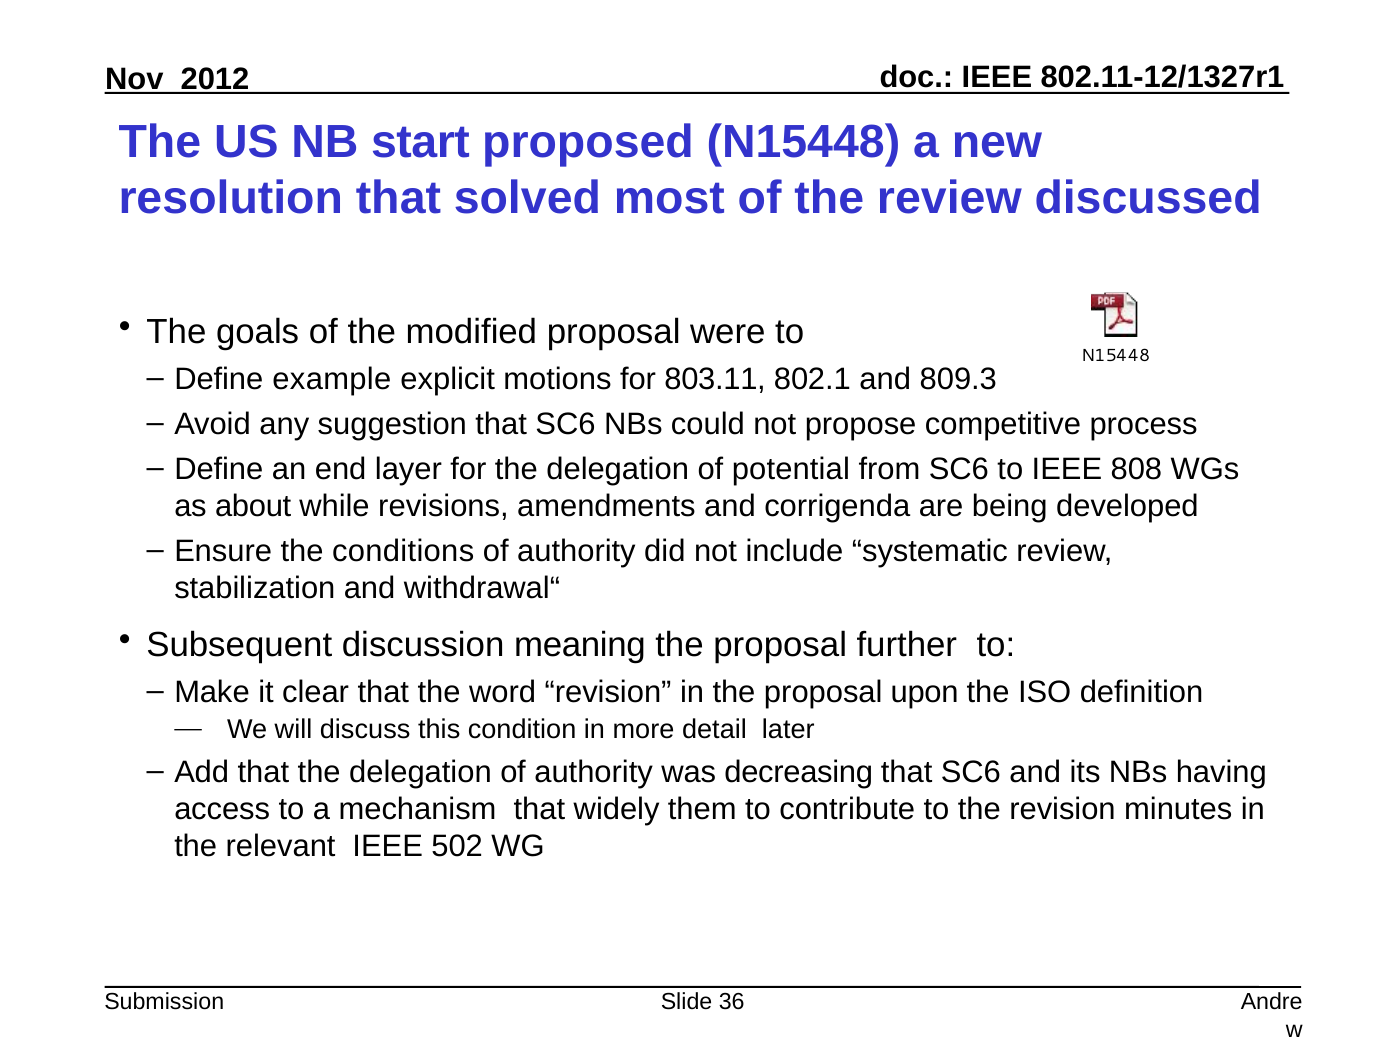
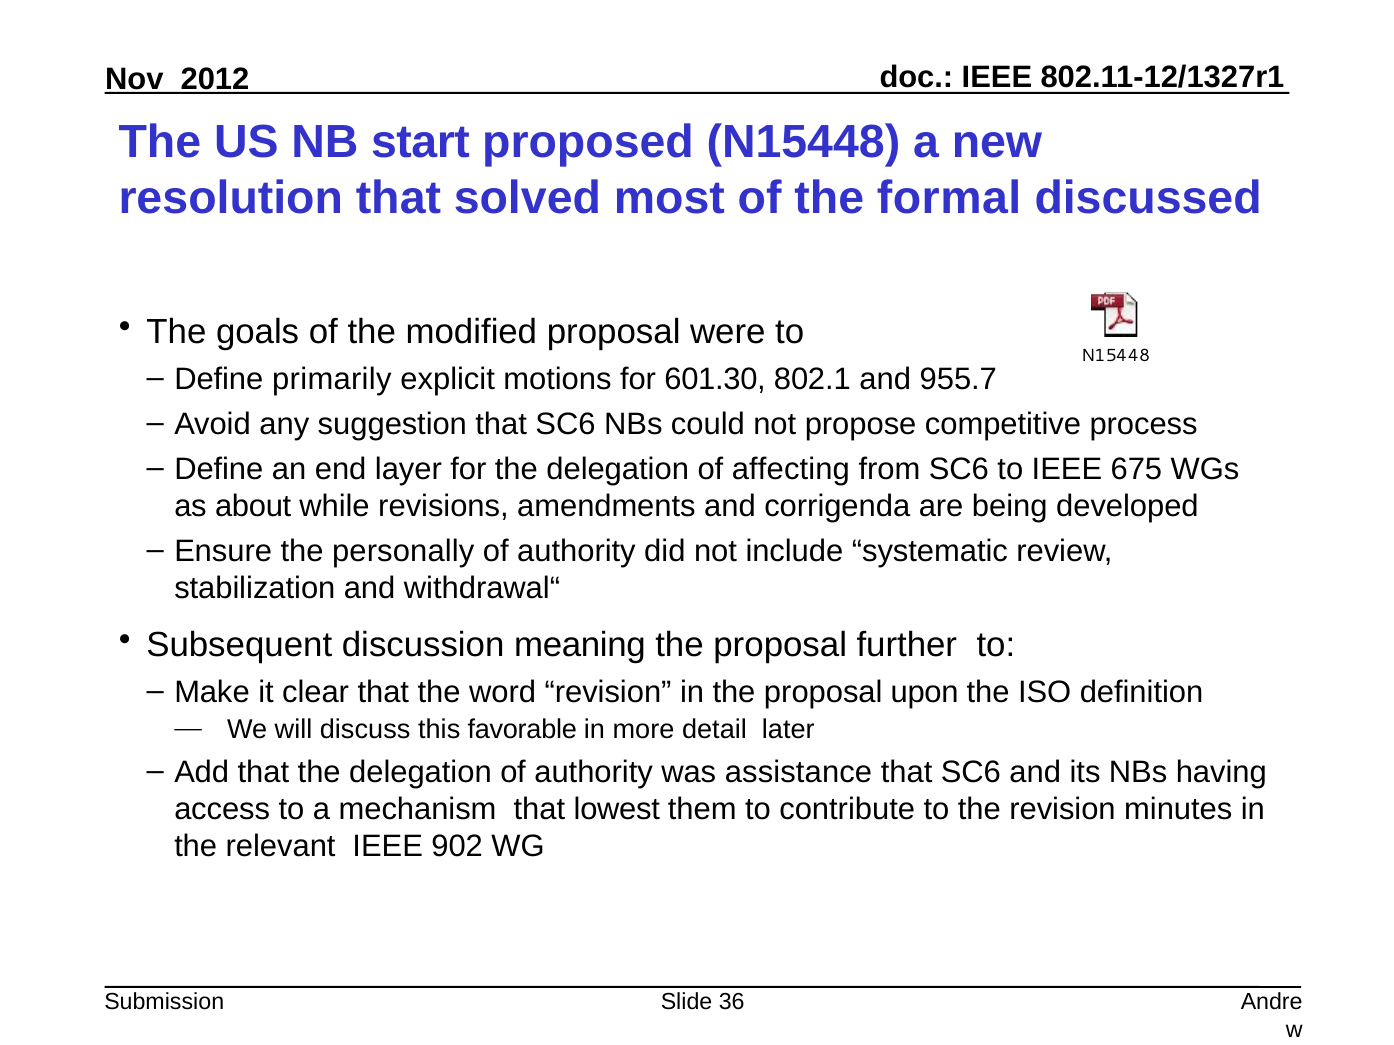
the review: review -> formal (949, 198)
example: example -> primarily (332, 379)
803.11: 803.11 -> 601.30 (715, 379)
809.3: 809.3 -> 955.7 (958, 379)
potential: potential -> affecting (791, 469)
808: 808 -> 675 (1136, 469)
conditions: conditions -> personally (403, 551)
condition: condition -> favorable (522, 730)
decreasing: decreasing -> assistance (798, 773)
widely: widely -> lowest (617, 810)
502: 502 -> 902 (457, 847)
